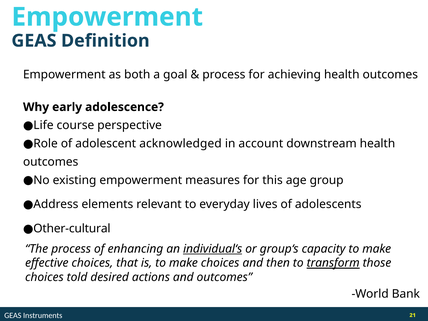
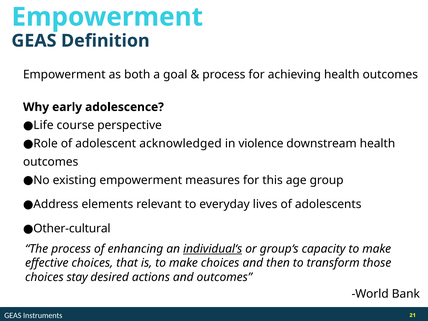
account: account -> violence (261, 144)
transform underline: present -> none (333, 263)
told: told -> stay (77, 277)
